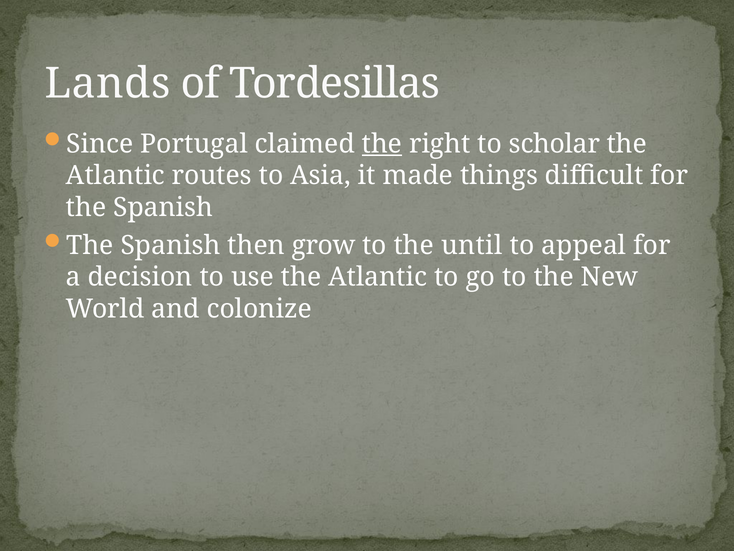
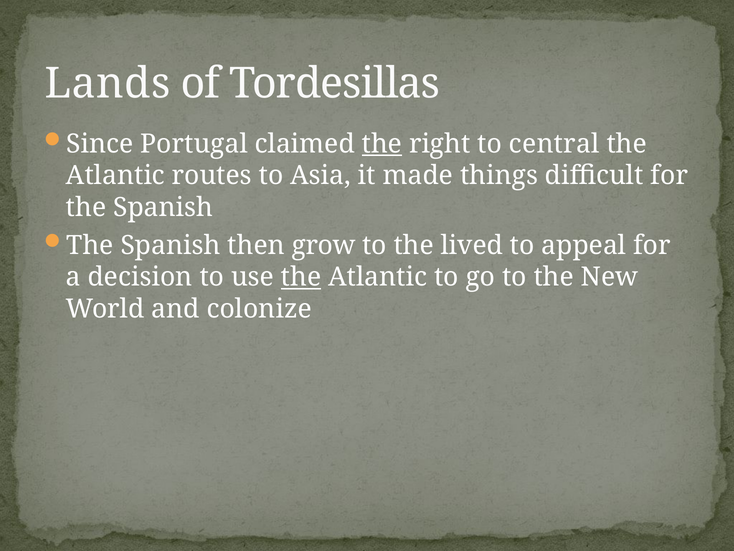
scholar: scholar -> central (554, 144)
until: until -> lived (472, 245)
the underline: none -> present (301, 277)
